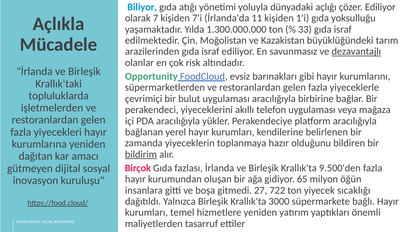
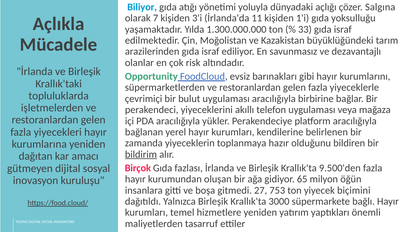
çözer Ediliyor: Ediliyor -> Salgına (380, 7)
7'i: 7'i -> 3'i (197, 18)
dezavantajlı underline: present -> none (356, 52)
722: 722 -> 753 (277, 190)
sıcaklığı: sıcaklığı -> biçimini (354, 190)
